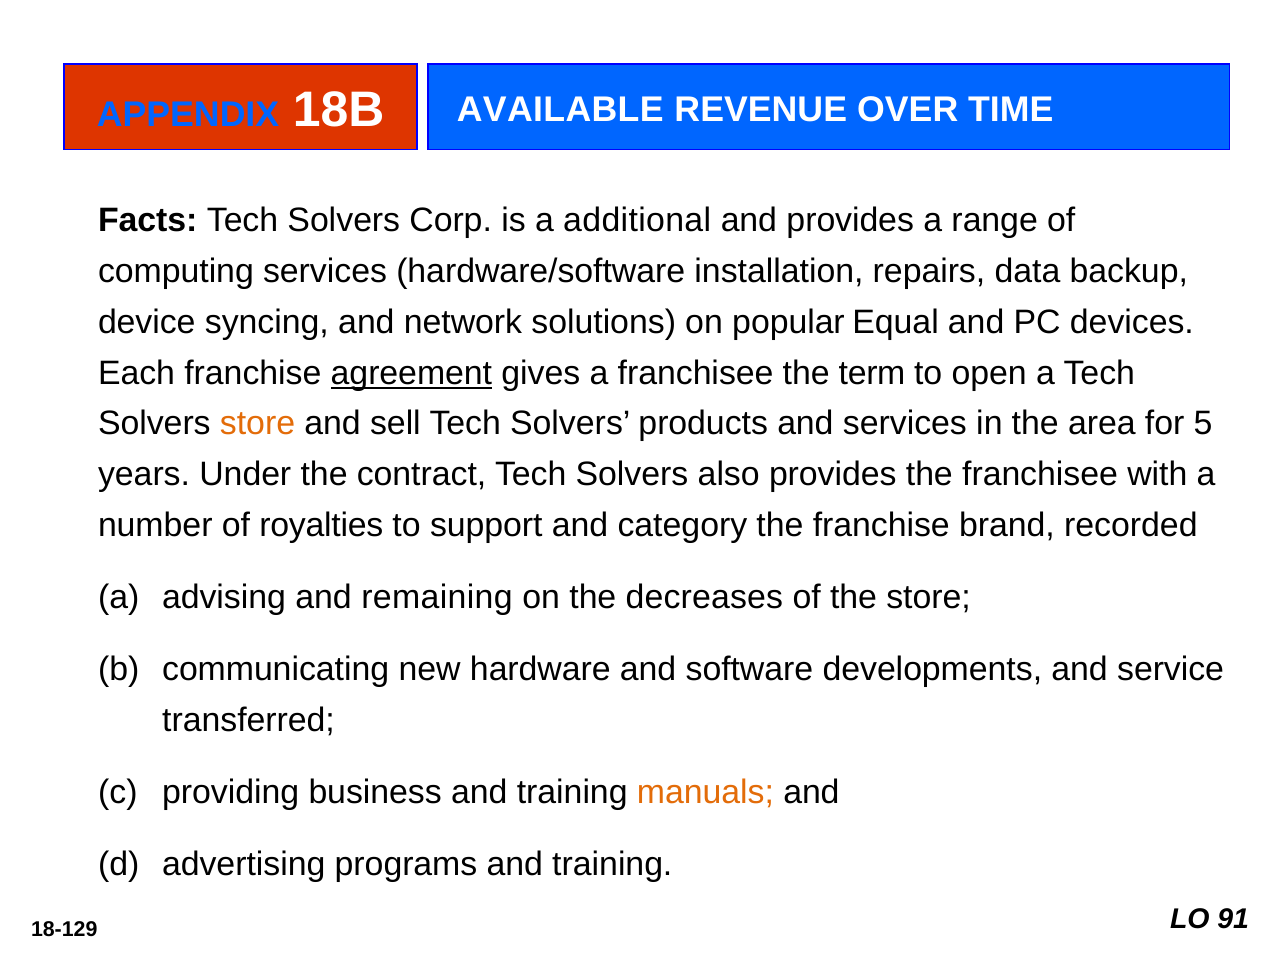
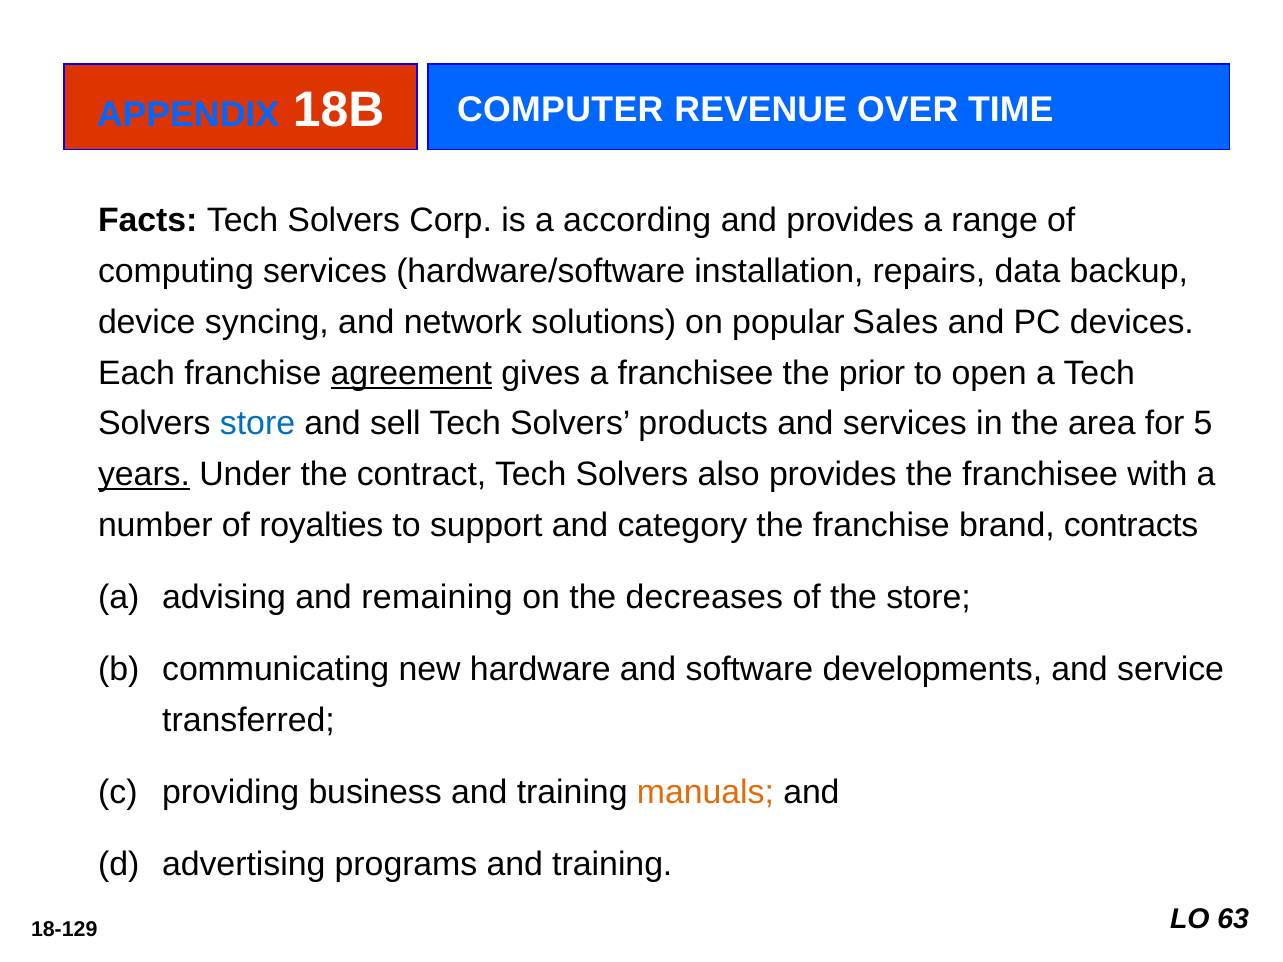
AVAILABLE: AVAILABLE -> COMPUTER (560, 109)
additional: additional -> according (637, 221)
Equal: Equal -> Sales (895, 322)
term: term -> prior (872, 373)
store colour: orange -> blue (258, 424)
years underline: none -> present (144, 475)
recorded: recorded -> contracts (1131, 525)
91: 91 -> 63 (1233, 919)
